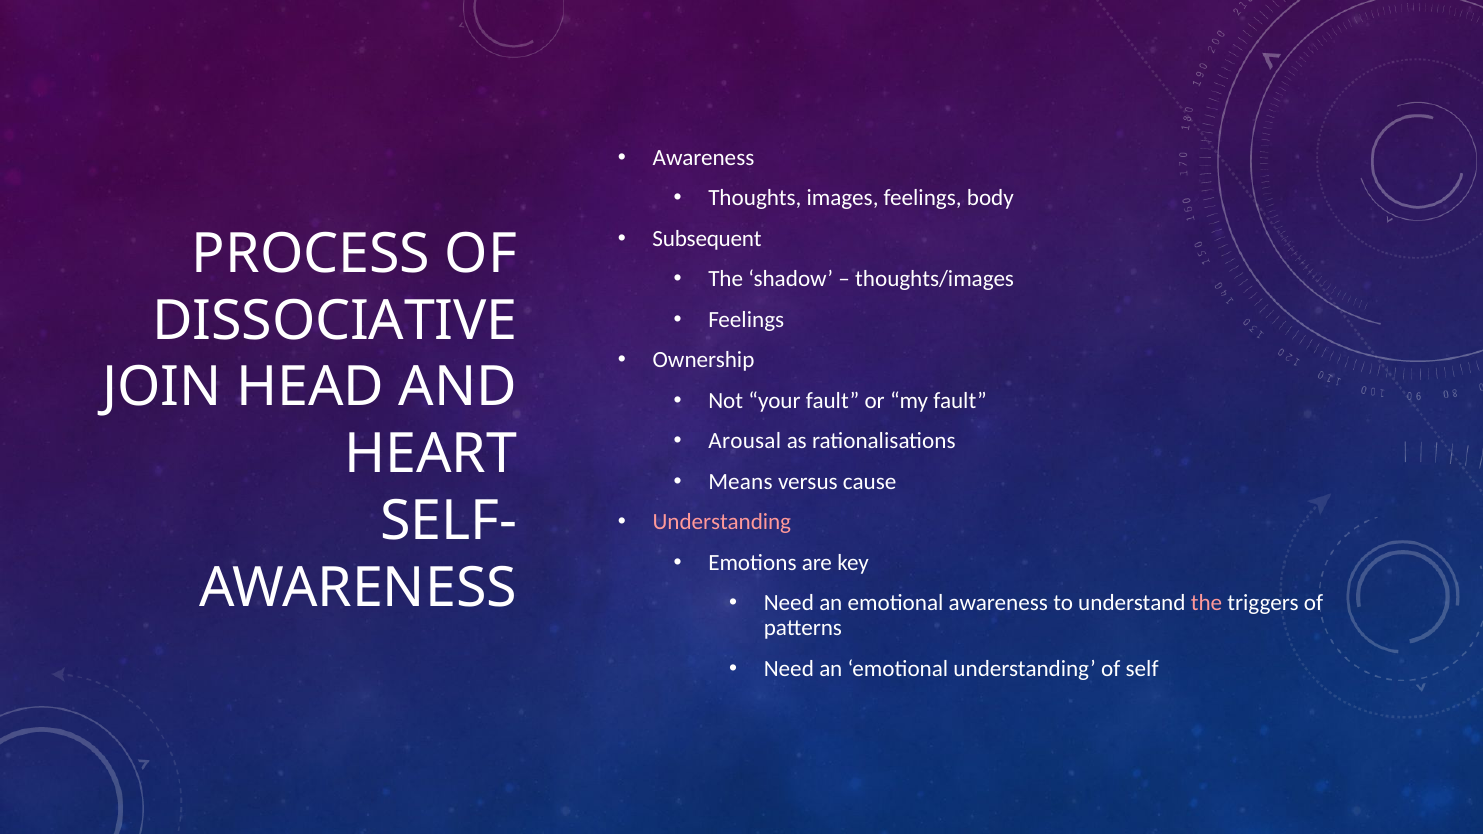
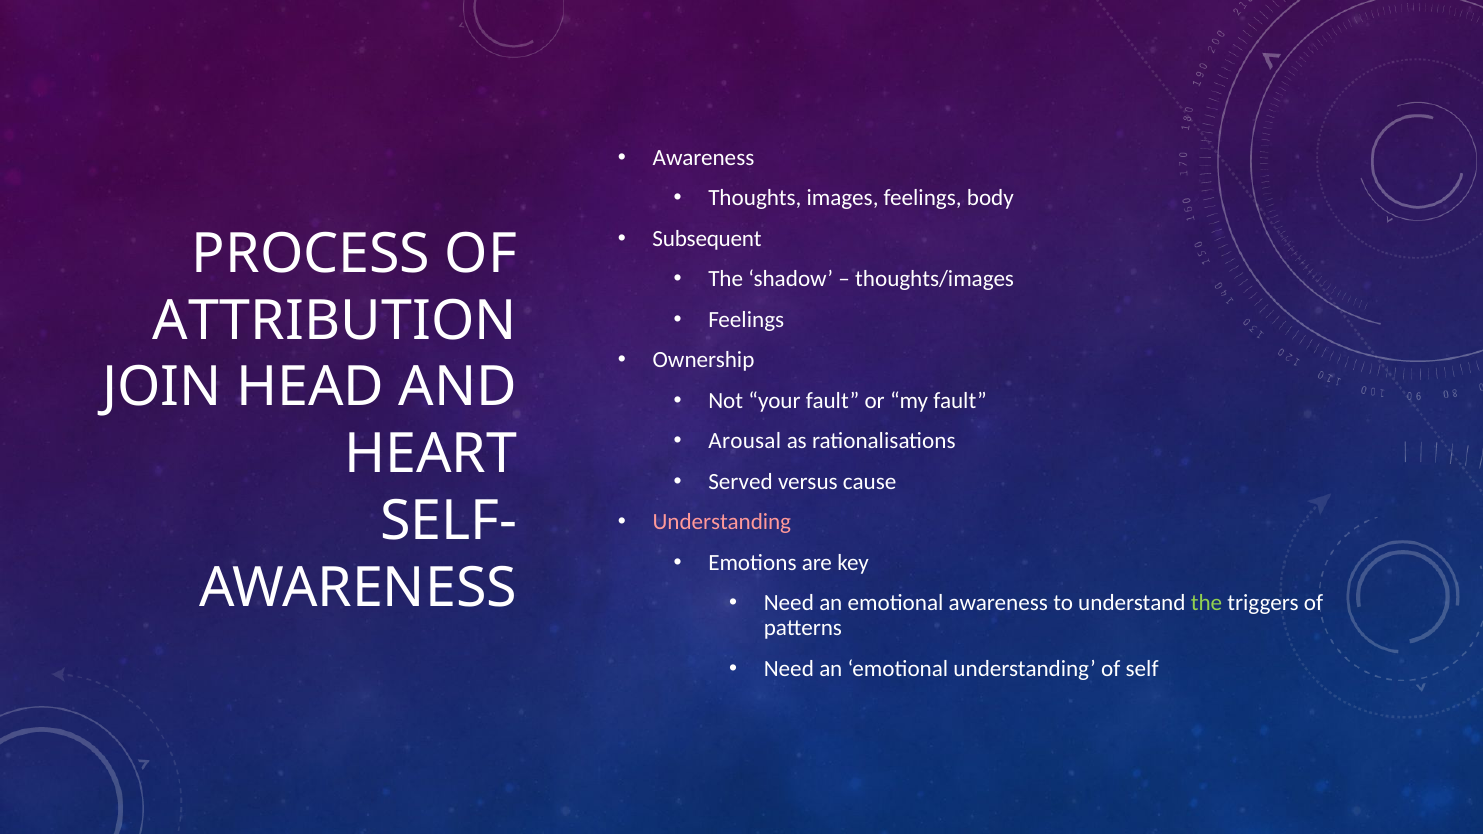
DISSOCIATIVE: DISSOCIATIVE -> ATTRIBUTION (335, 321)
Means: Means -> Served (741, 482)
the colour: pink -> light green (1207, 603)
